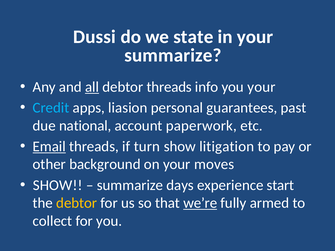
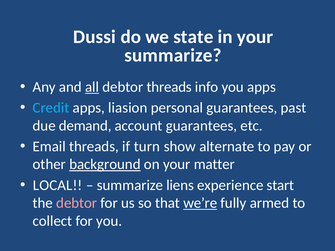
you your: your -> apps (262, 87)
national: national -> demand (85, 126)
account paperwork: paperwork -> guarantees (201, 126)
Email underline: present -> none (49, 147)
litigation: litigation -> alternate (227, 147)
background underline: none -> present (105, 164)
moves: moves -> matter (214, 164)
SHOW: SHOW -> LOCAL (58, 185)
days: days -> liens (180, 185)
debtor colour: yellow -> pink (77, 203)
